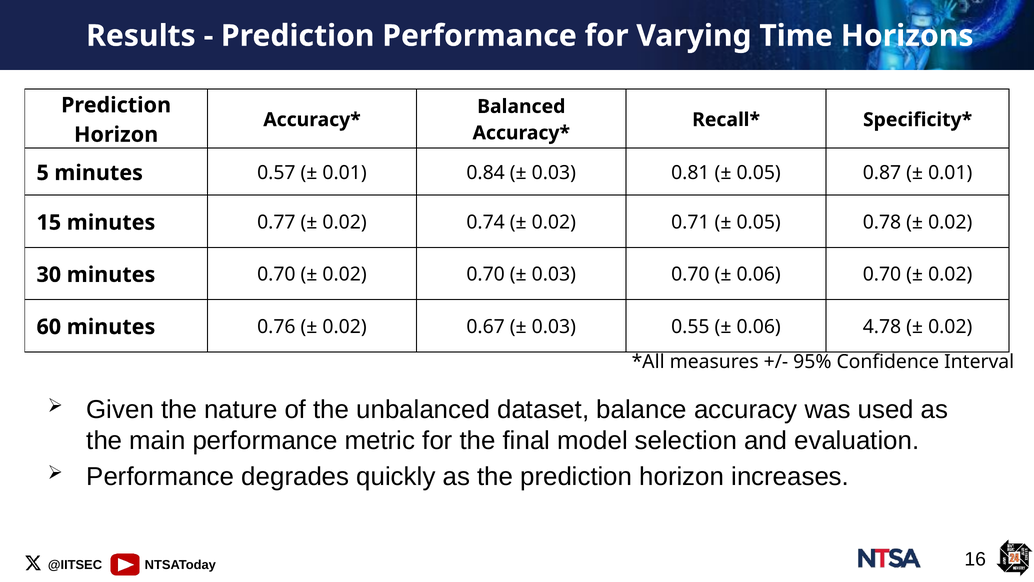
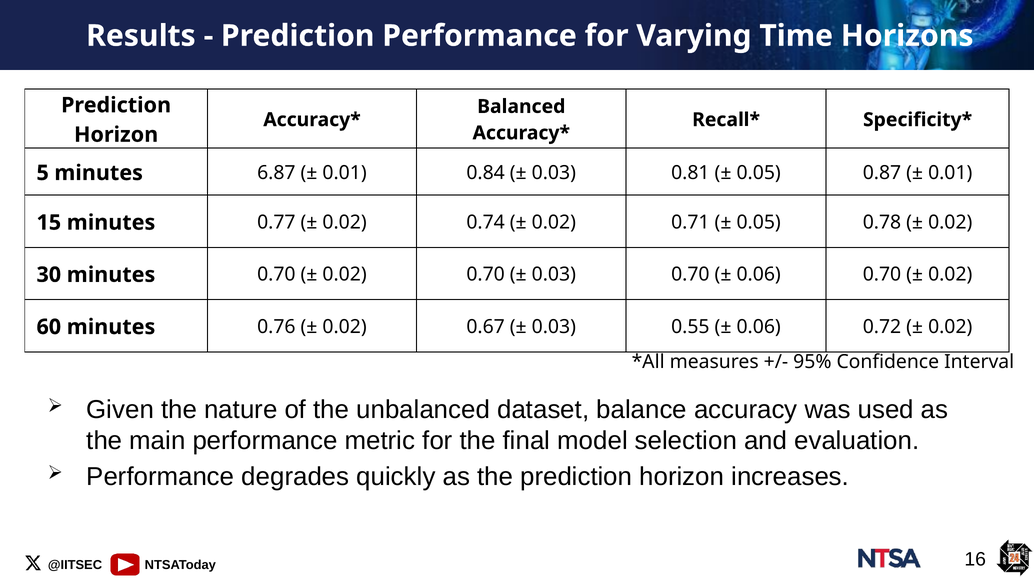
0.57: 0.57 -> 6.87 (276, 173)
4.78: 4.78 -> 0.72 (882, 327)
